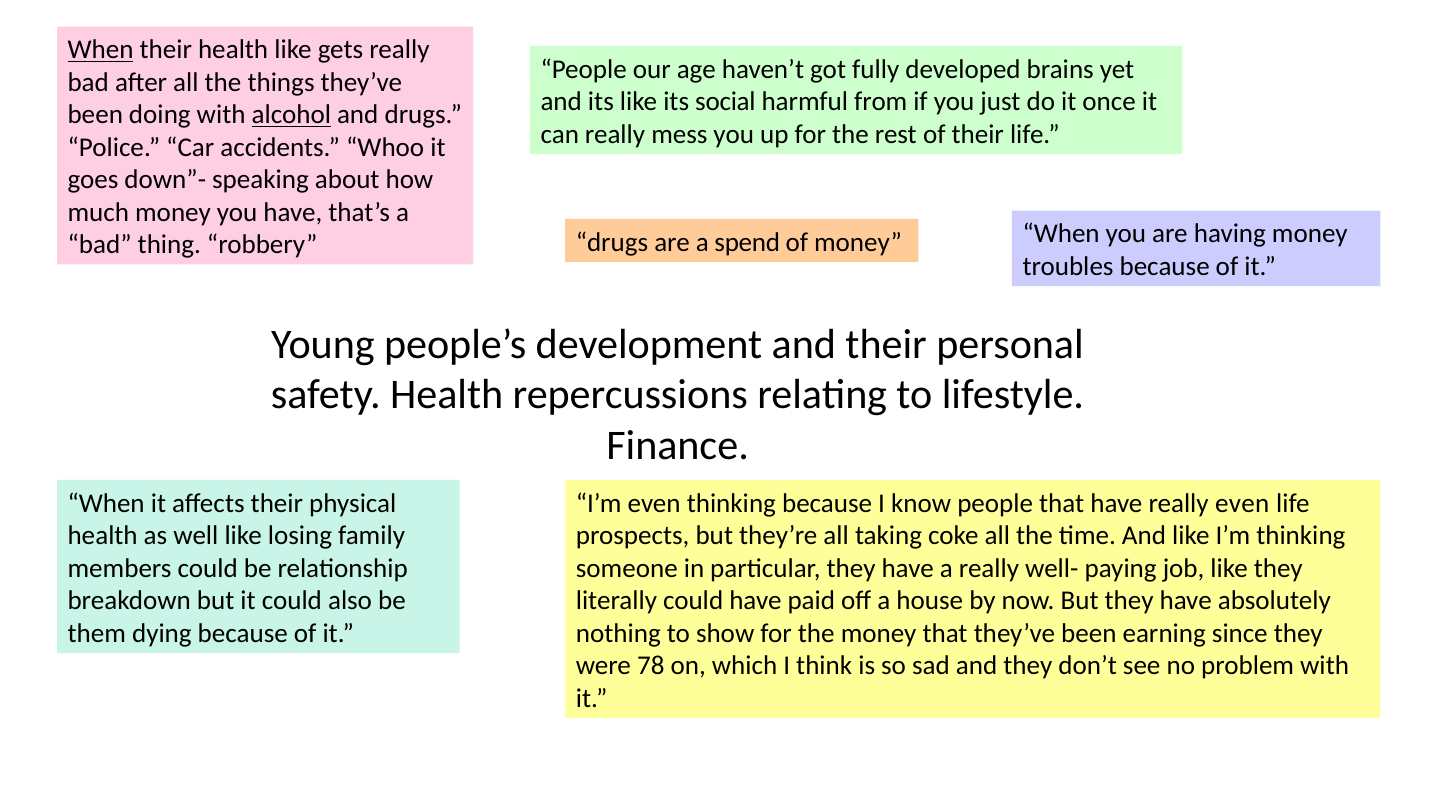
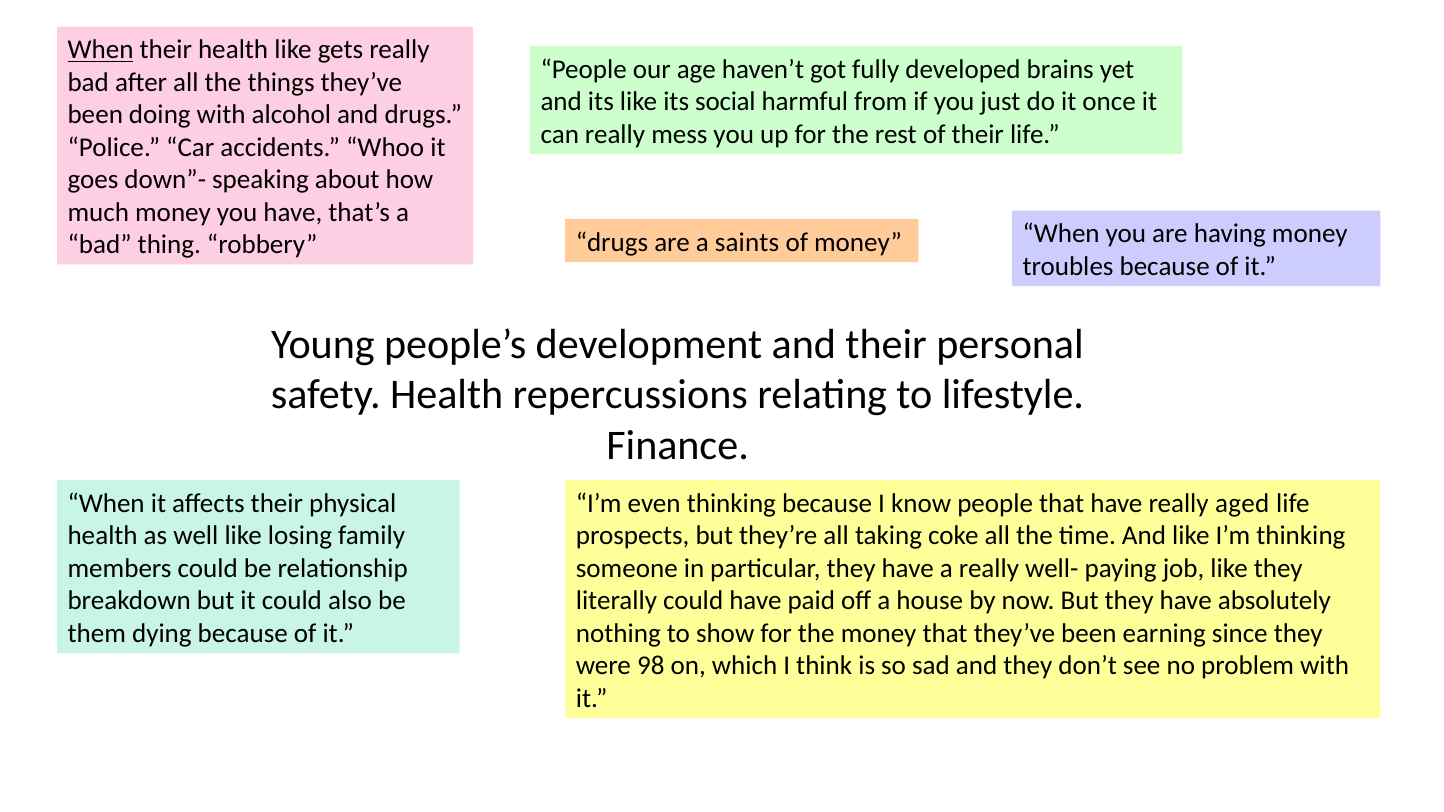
alcohol underline: present -> none (291, 115)
spend: spend -> saints (747, 242)
really even: even -> aged (1242, 504)
78: 78 -> 98 (651, 666)
